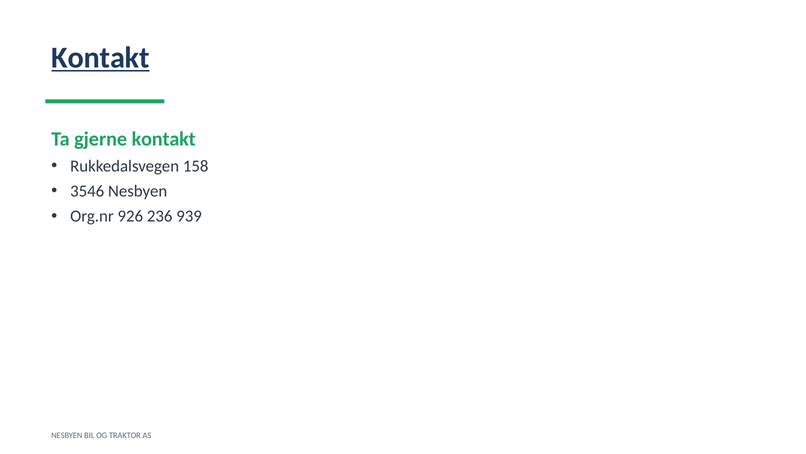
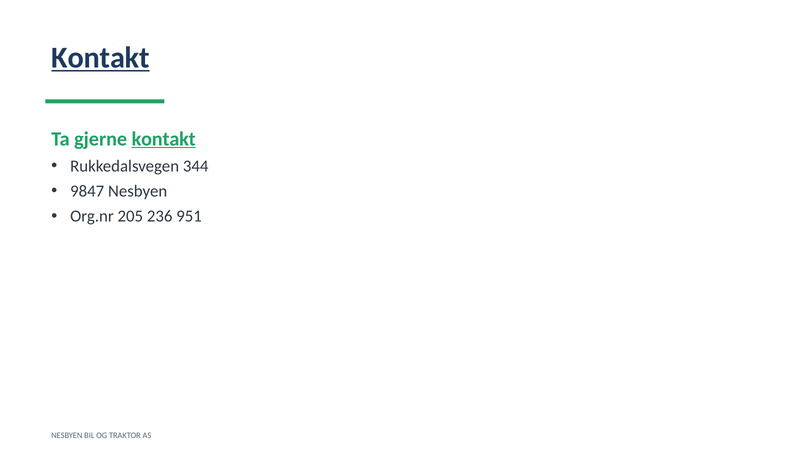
kontakt underline: none -> present (164, 139)
158: 158 -> 344 (196, 166)
3546: 3546 -> 9847 (87, 191)
926: 926 -> 205 (130, 216)
939: 939 -> 951 (189, 216)
